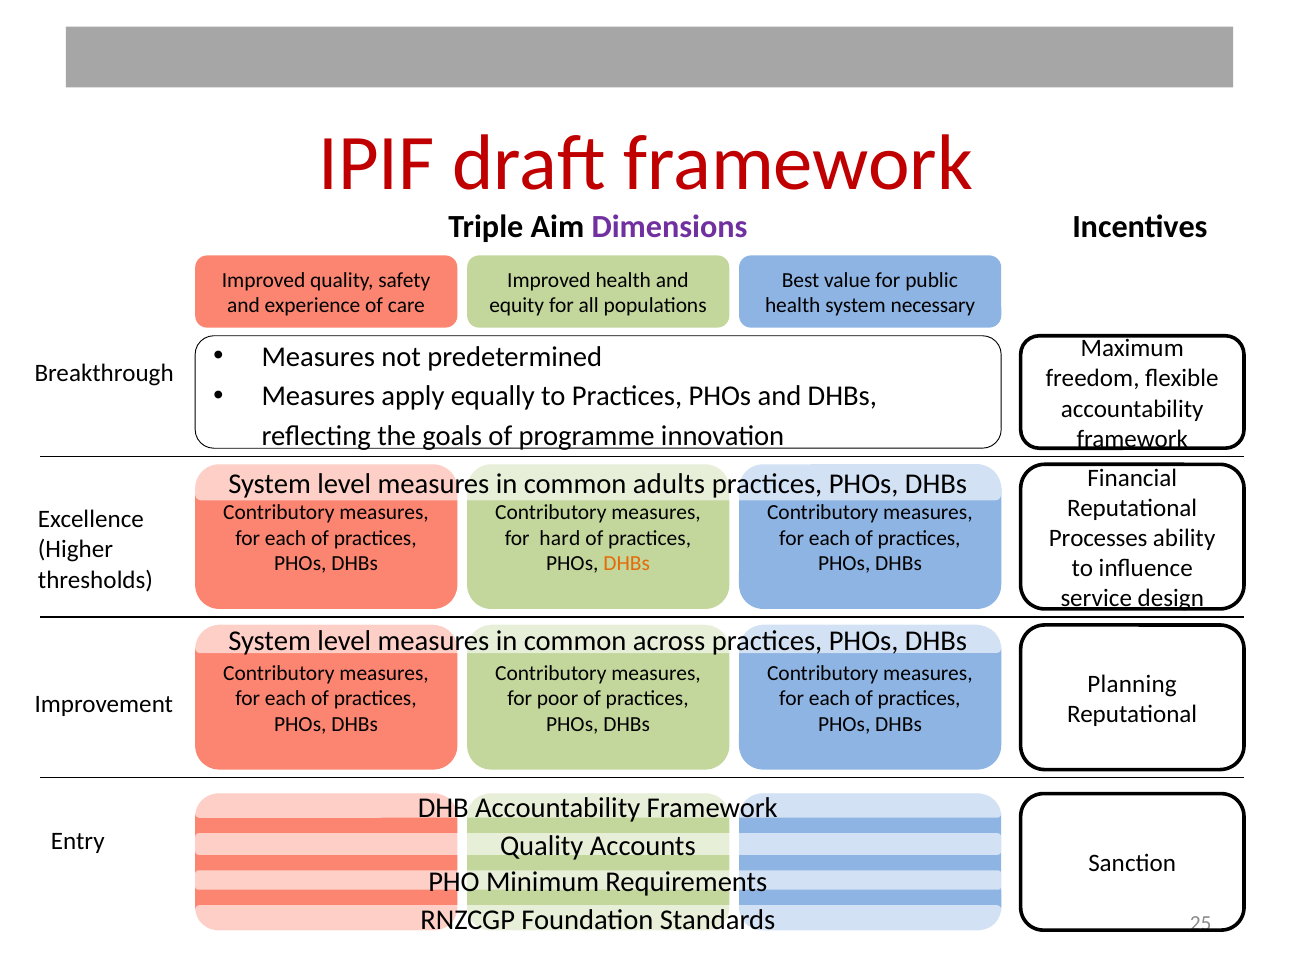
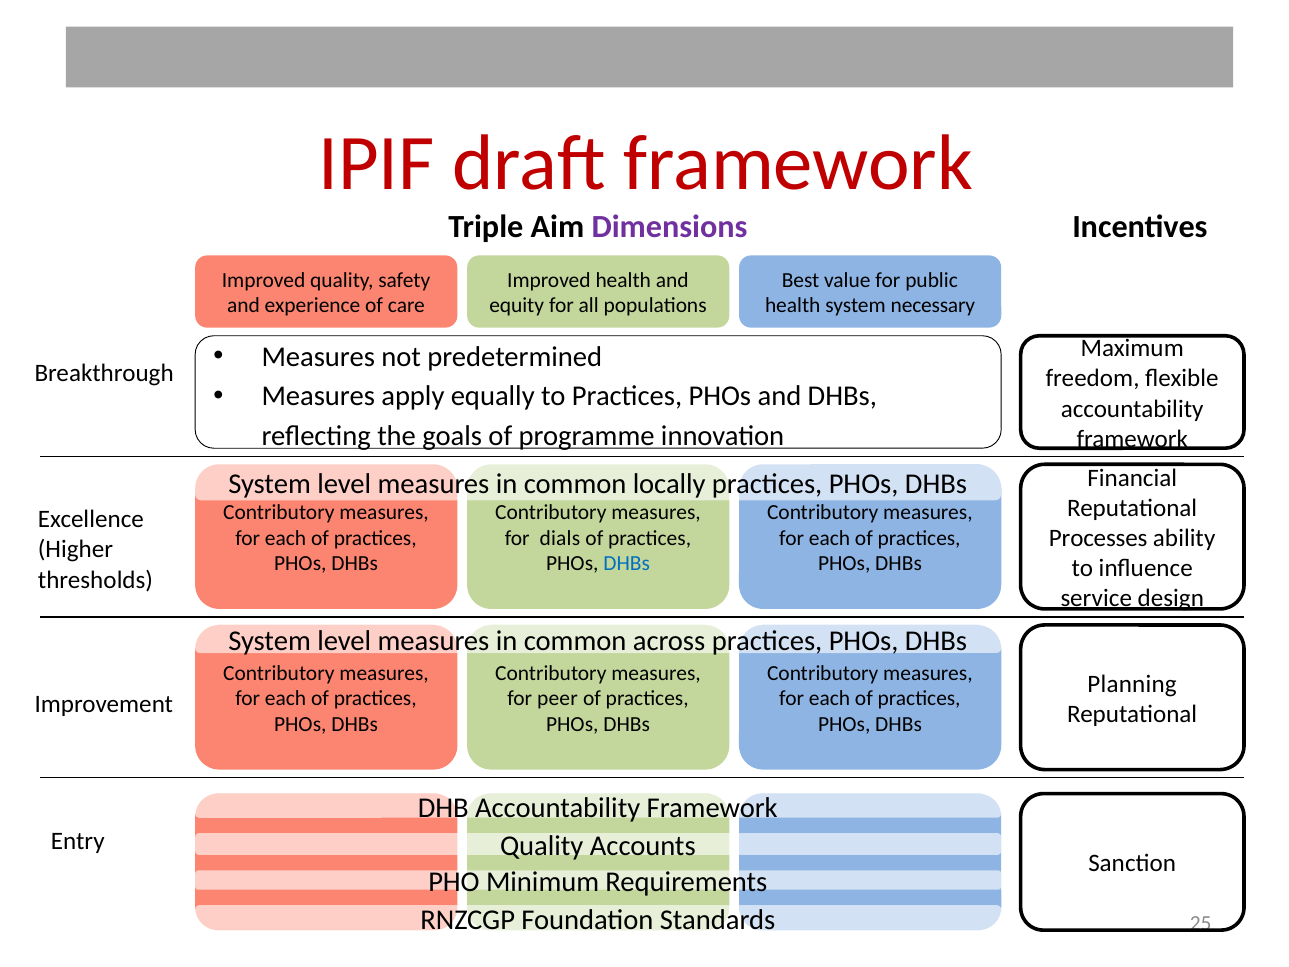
adults: adults -> locally (669, 484)
hard: hard -> dials (560, 538)
DHBs colour: orange -> blue (627, 564)
poor: poor -> peer (557, 699)
